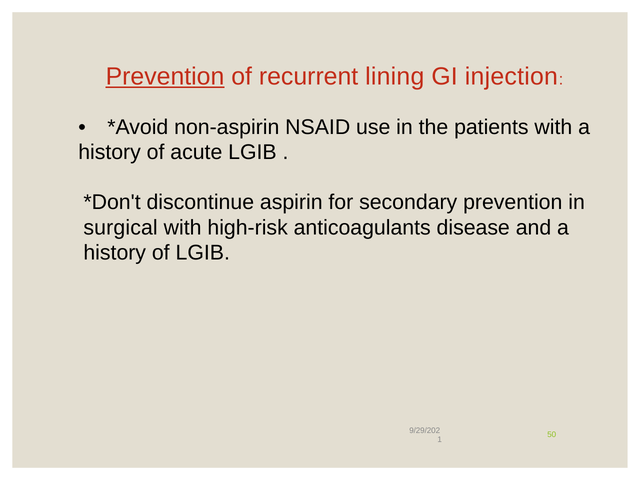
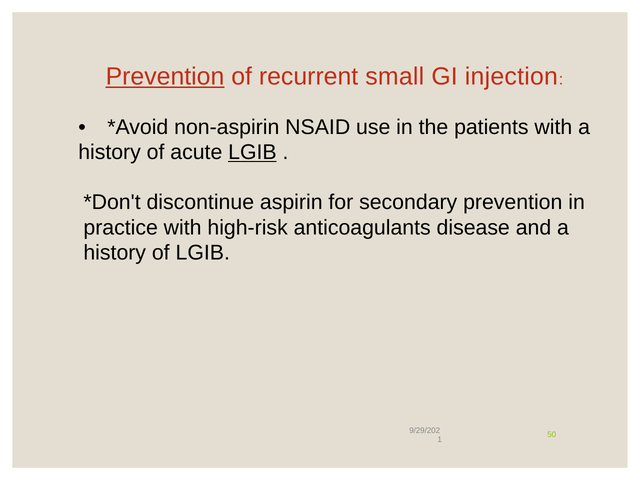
lining: lining -> small (395, 76)
LGIB underline: none -> present (252, 152)
surgical: surgical -> practice (121, 227)
